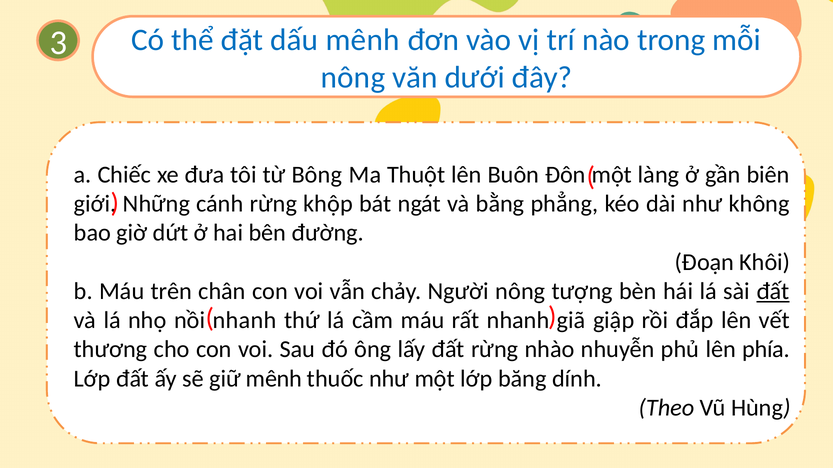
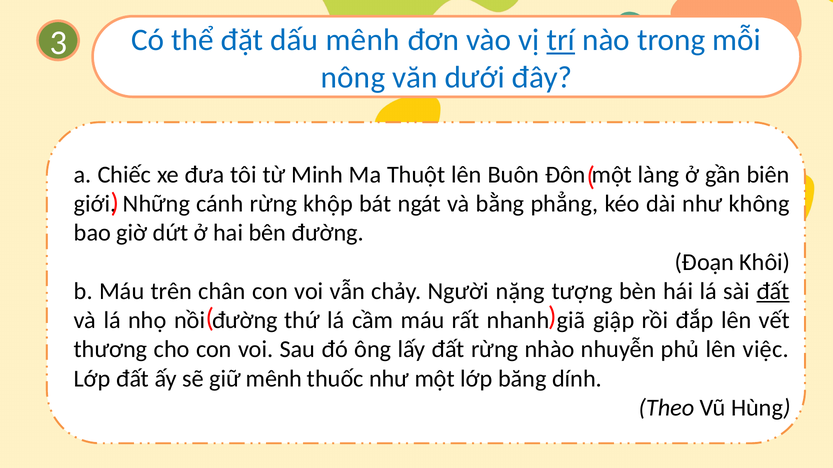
trí underline: none -> present (561, 40)
Bông: Bông -> Minh (317, 175)
Người nông: nông -> nặng (520, 292)
nồi nhanh: nhanh -> đường (245, 321)
phía: phía -> việc (766, 350)
